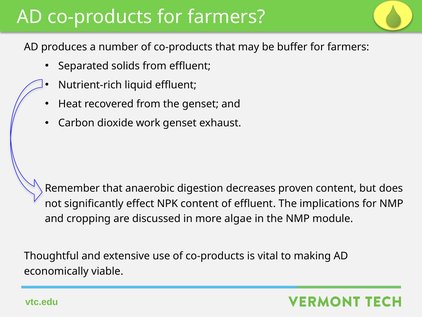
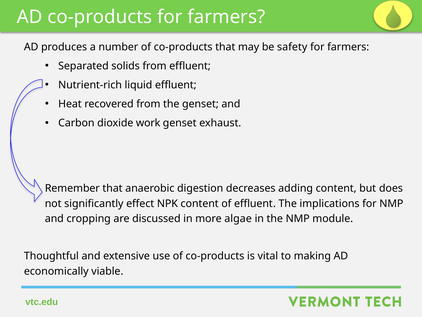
buffer: buffer -> safety (292, 47)
proven: proven -> adding (296, 188)
